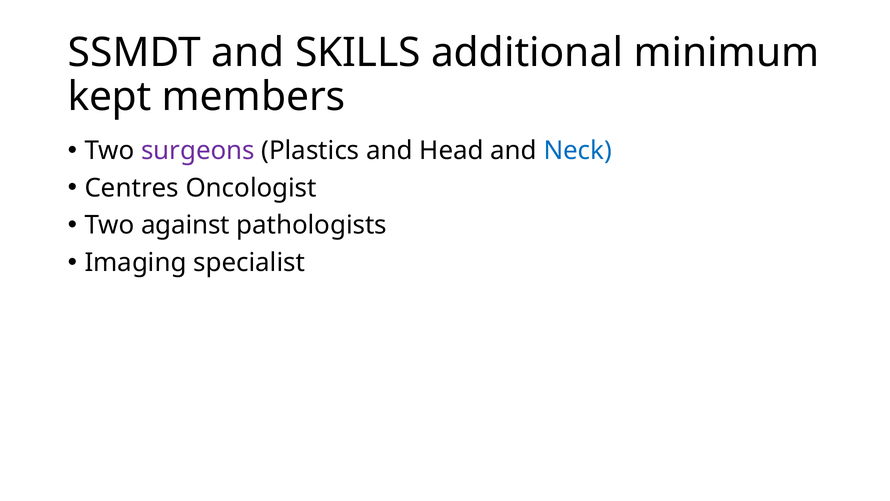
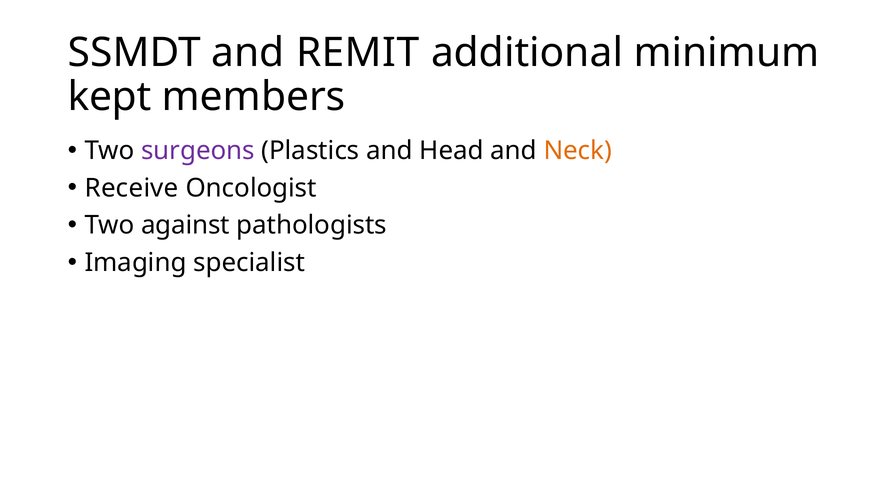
SKILLS: SKILLS -> REMIT (358, 53)
Neck colour: blue -> orange (578, 150)
Centres: Centres -> Receive (132, 188)
